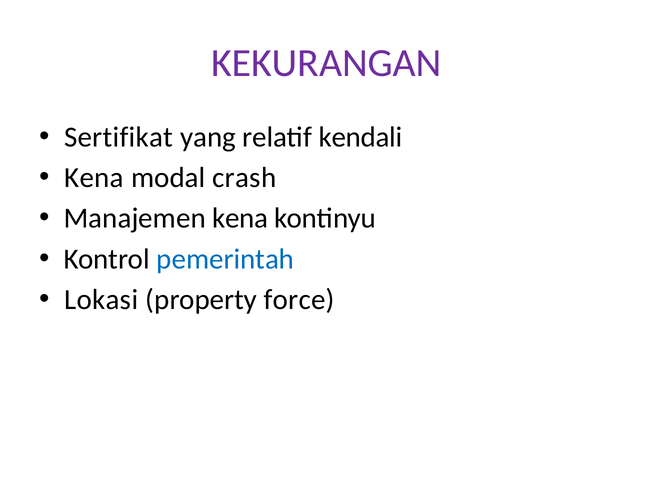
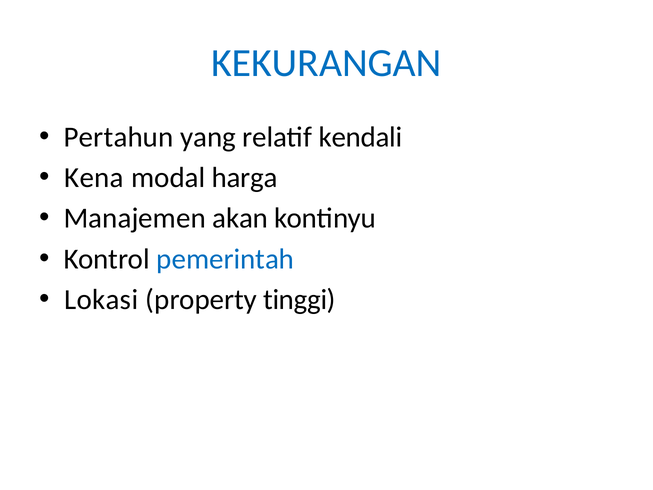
KEKURANGAN colour: purple -> blue (326, 63)
Sertifikat: Sertifikat -> Pertahun (119, 137)
crash: crash -> harga (245, 178)
Manajemen kena: kena -> akan (240, 218)
force: force -> tinggi (299, 300)
